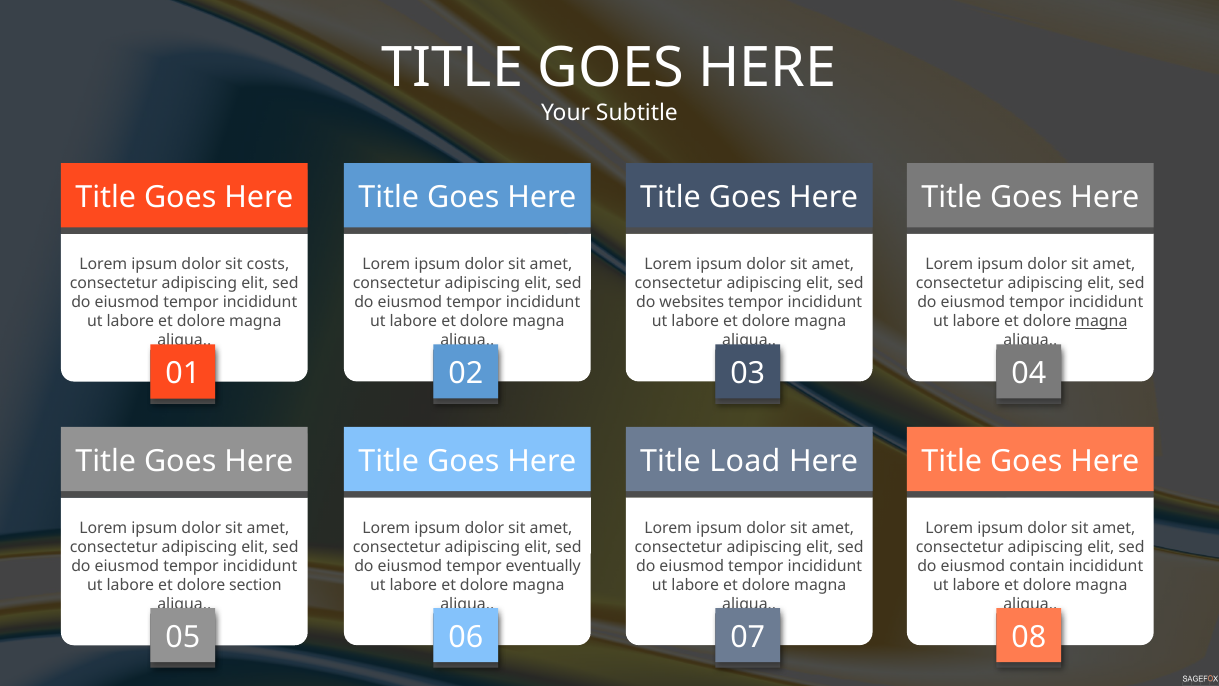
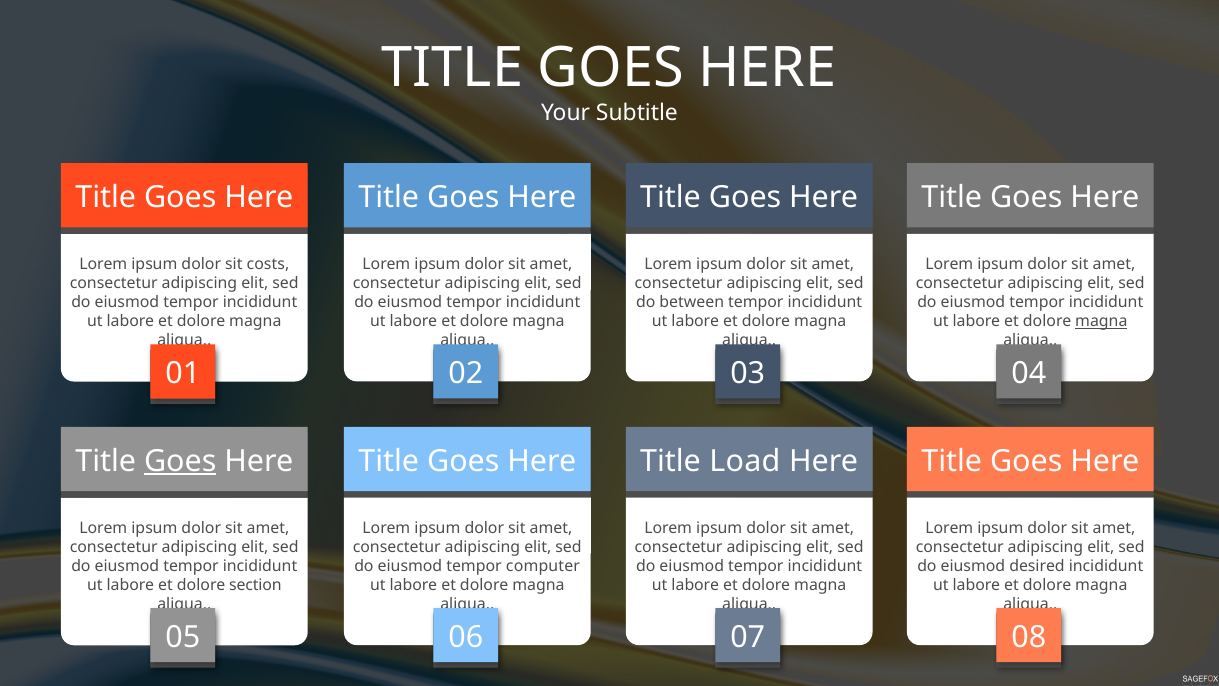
websites: websites -> between (692, 302)
Goes underline: none -> present (180, 461)
eventually: eventually -> computer (543, 566)
contain: contain -> desired (1037, 566)
